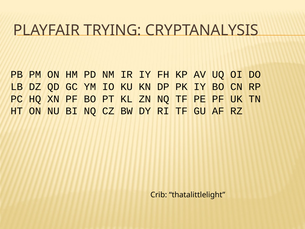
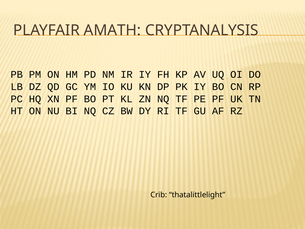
TRYING: TRYING -> AMATH (112, 30)
